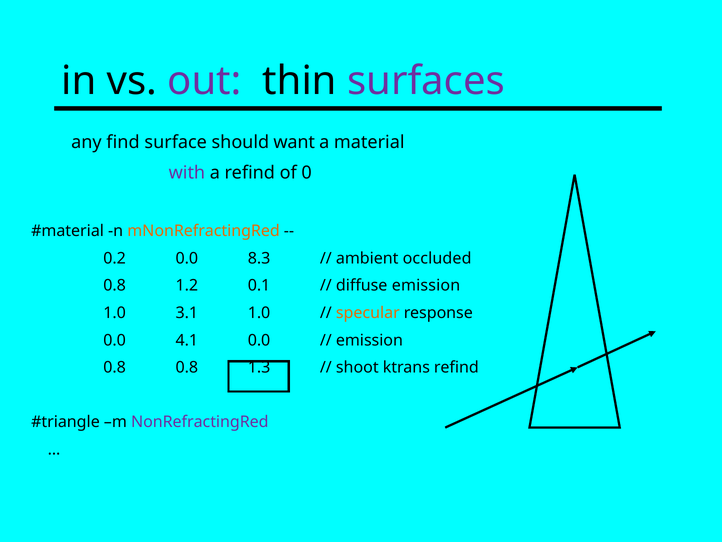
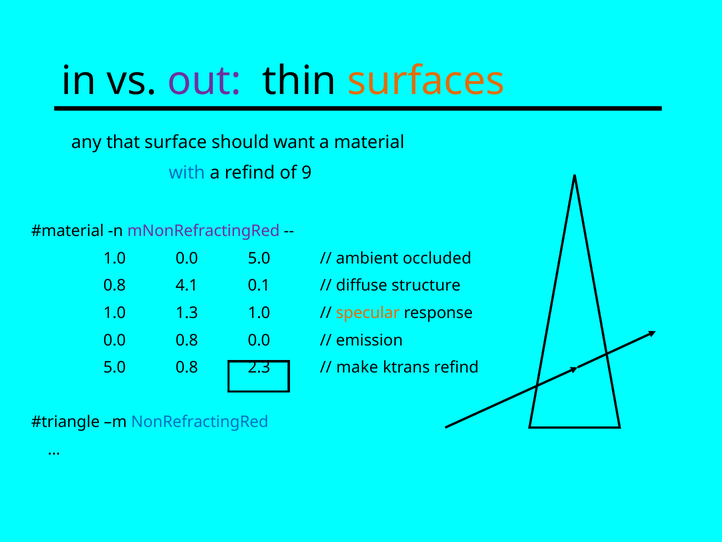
surfaces colour: purple -> orange (426, 81)
find: find -> that (123, 142)
with colour: purple -> blue (187, 173)
0: 0 -> 9 (307, 173)
mNonRefractingRed colour: orange -> purple (204, 231)
0.2: 0.2 -> 1.0 (115, 258)
0.0 8.3: 8.3 -> 5.0 (259, 258)
1.2: 1.2 -> 4.1 (187, 285)
diffuse emission: emission -> structure (426, 285)
3.1: 3.1 -> 1.3 (187, 313)
0.0 4.1: 4.1 -> 0.8 (187, 340)
0.8: 0.8 -> 5.0 (115, 367)
1.3: 1.3 -> 2.3 (259, 367)
shoot: shoot -> make (357, 367)
NonRefractingRed colour: purple -> blue (200, 422)
